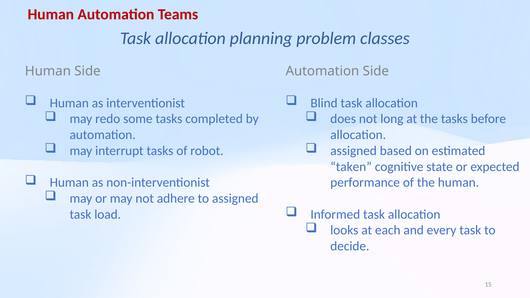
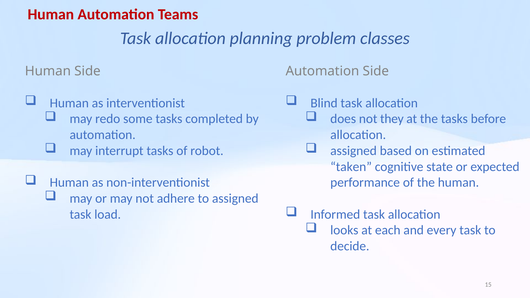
long: long -> they (392, 119)
